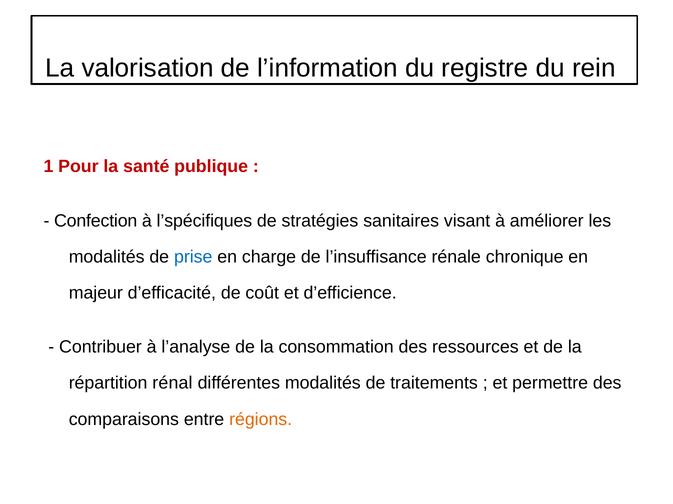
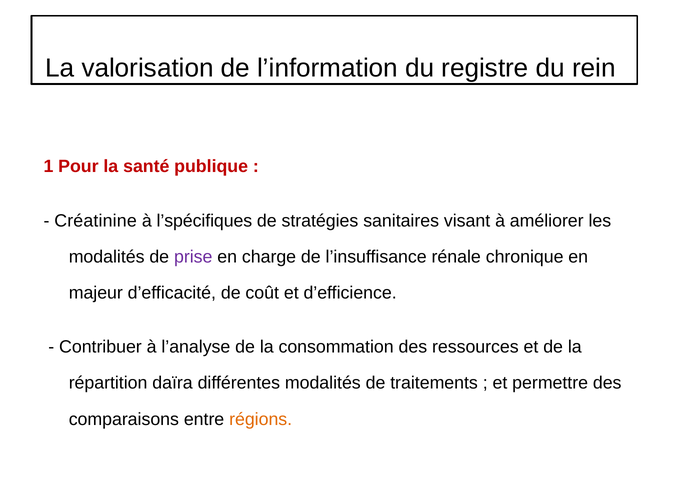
Confection: Confection -> Créatinine (96, 221)
prise colour: blue -> purple (193, 257)
rénal: rénal -> daïra (173, 384)
